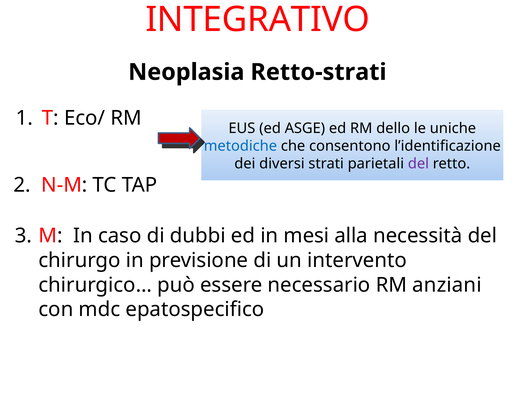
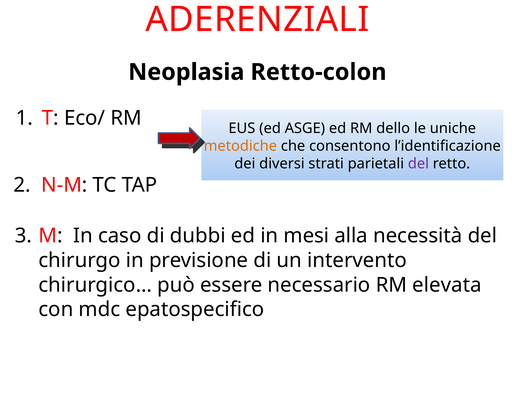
INTEGRATIVO: INTEGRATIVO -> ADERENZIALI (257, 19)
Retto-strati: Retto-strati -> Retto-colon (318, 72)
metodiche colour: blue -> orange (240, 146)
anziani: anziani -> elevata (447, 284)
